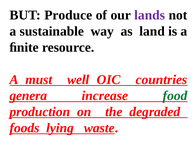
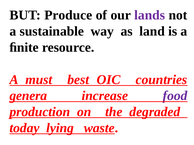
well: well -> best (78, 80)
food colour: green -> purple (175, 96)
foods: foods -> today (24, 128)
